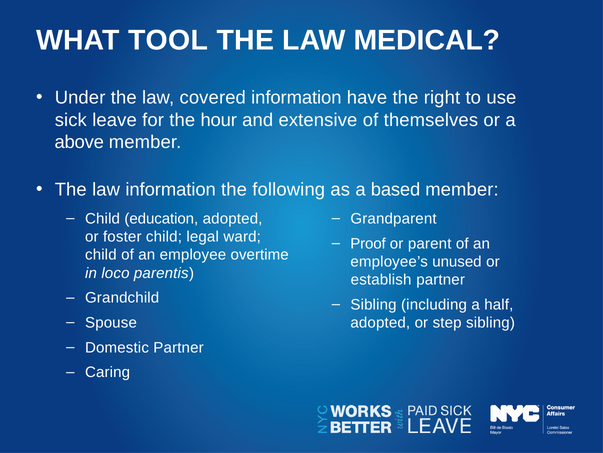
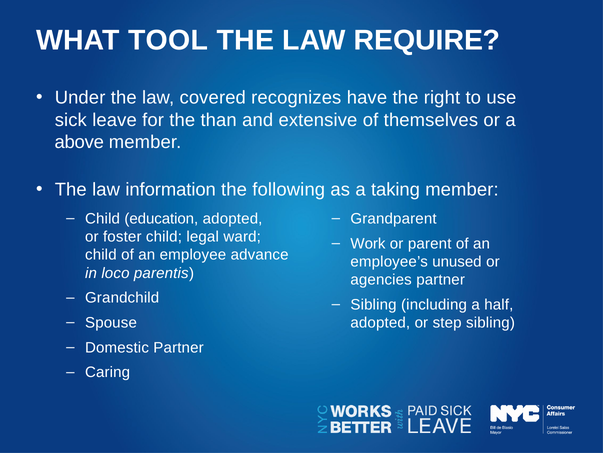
MEDICAL: MEDICAL -> REQUIRE (427, 40)
covered information: information -> recognizes (296, 98)
hour: hour -> than (219, 120)
based: based -> taking (395, 189)
Proof: Proof -> Work (368, 243)
overtime: overtime -> advance (260, 255)
establish: establish -> agencies (381, 279)
